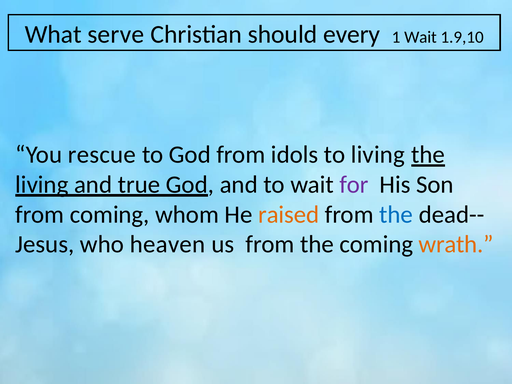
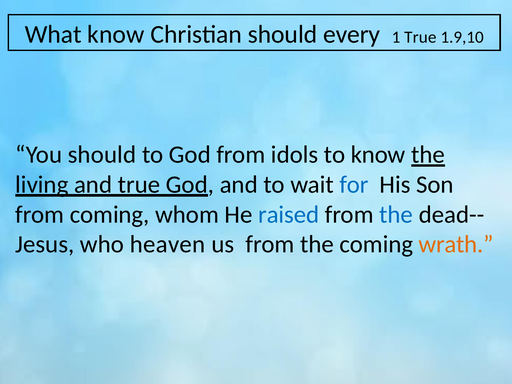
What serve: serve -> know (116, 34)
1 Wait: Wait -> True (420, 37)
You rescue: rescue -> should (102, 155)
to living: living -> know (378, 155)
for colour: purple -> blue (354, 185)
raised colour: orange -> blue (289, 215)
